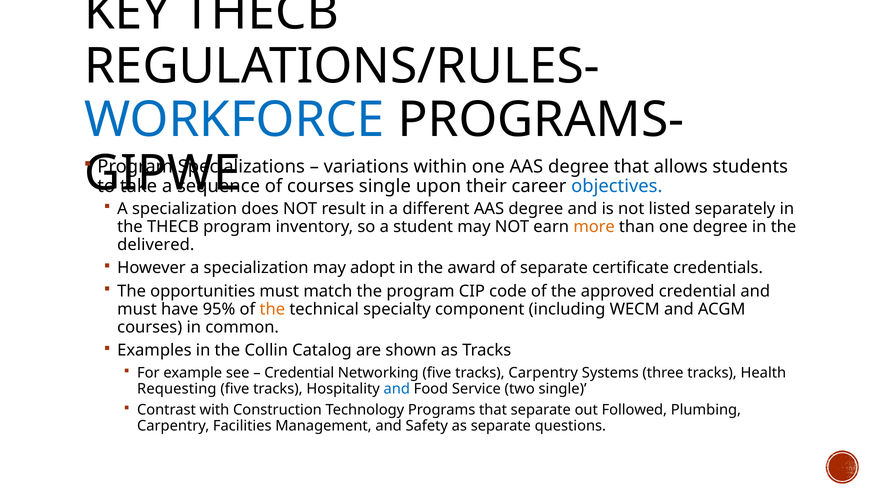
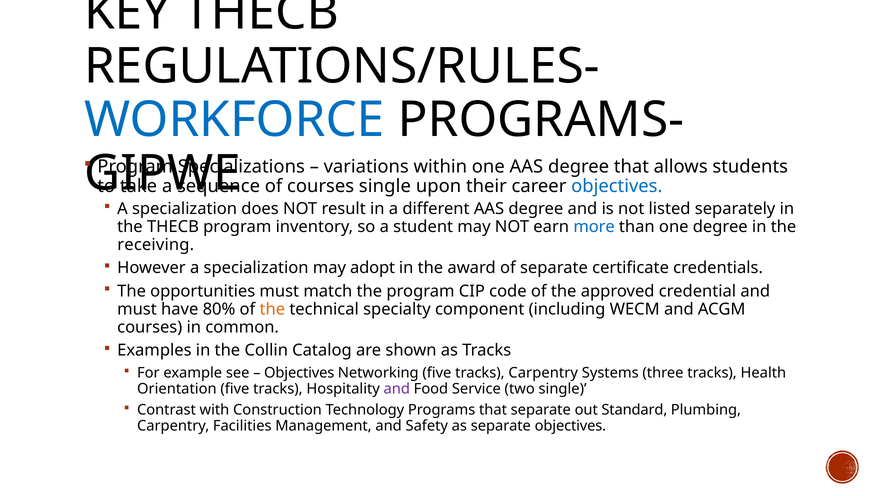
more colour: orange -> blue (594, 227)
delivered: delivered -> receiving (156, 245)
95%: 95% -> 80% (219, 310)
Credential: Credential -> Objectives (299, 373)
Requesting: Requesting -> Orientation (177, 389)
and colour: blue -> purple (397, 389)
Followed: Followed -> Standard (634, 411)
separate questions: questions -> objectives (570, 427)
